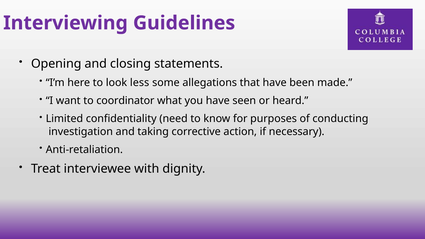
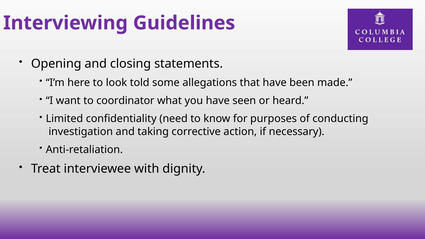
less: less -> told (140, 83)
